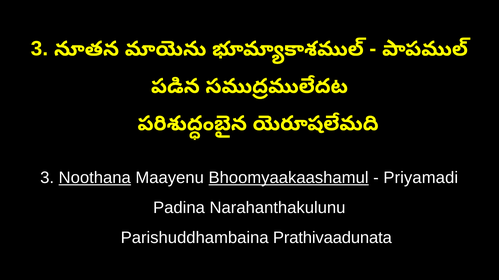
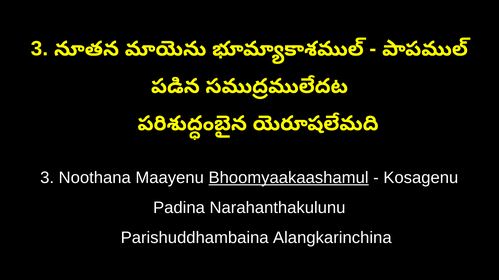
Noothana underline: present -> none (95, 178)
Priyamadi: Priyamadi -> Kosagenu (421, 178)
Prathivaadunata: Prathivaadunata -> Alangkarinchina (332, 238)
